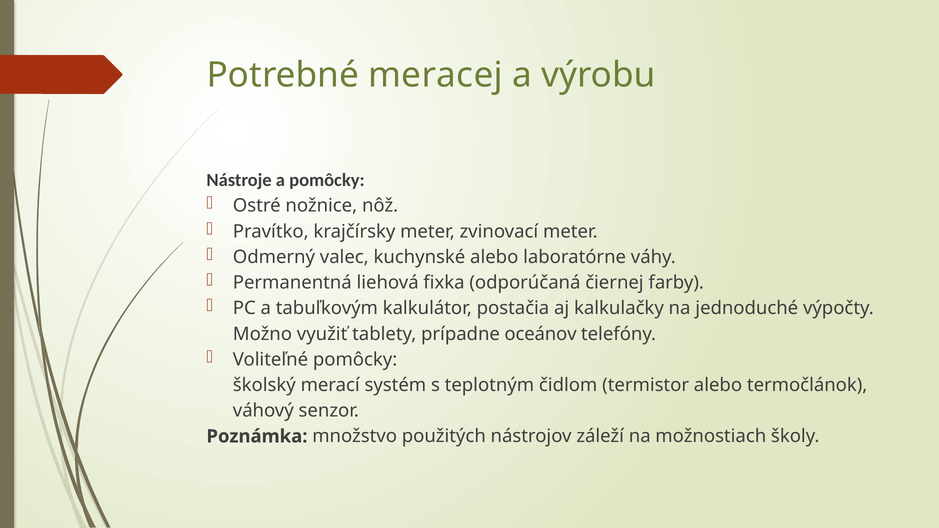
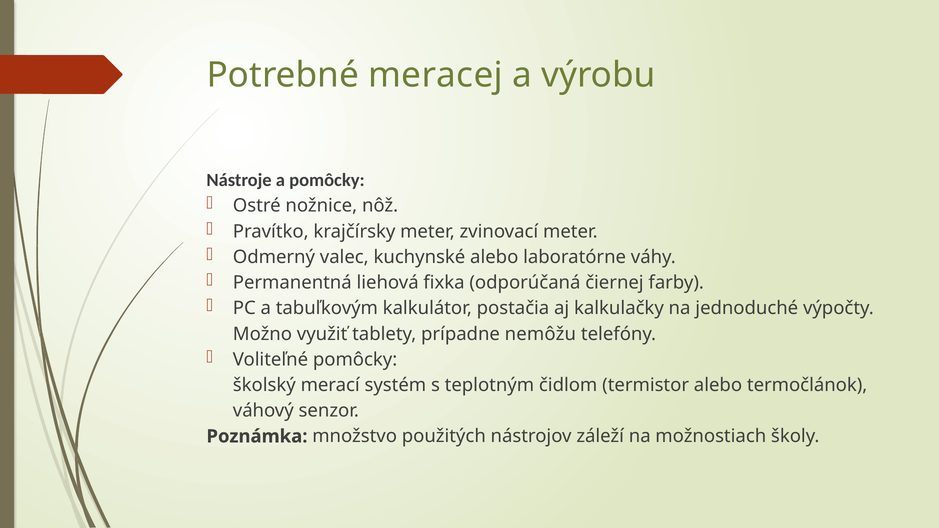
oceánov: oceánov -> nemôžu (540, 334)
